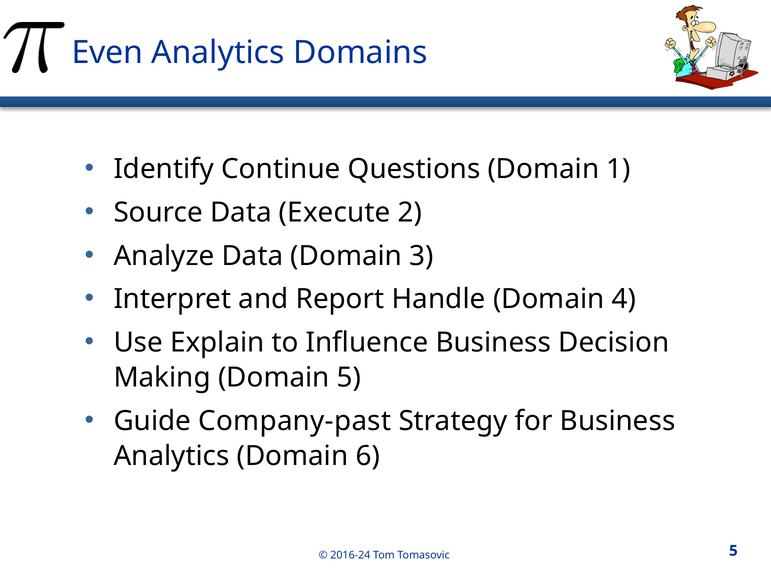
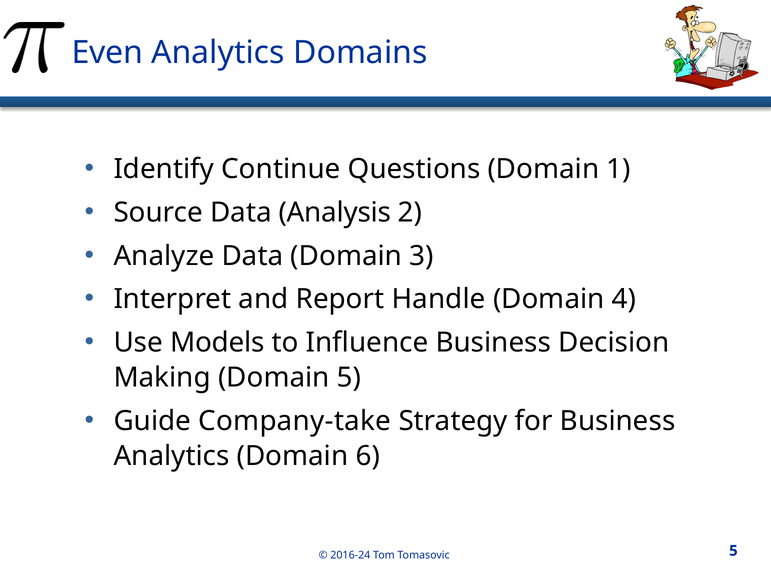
Execute: Execute -> Analysis (335, 213)
Explain: Explain -> Models (217, 343)
Company-past: Company-past -> Company-take (295, 421)
